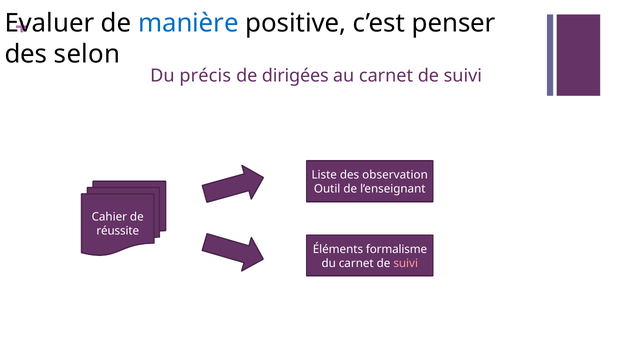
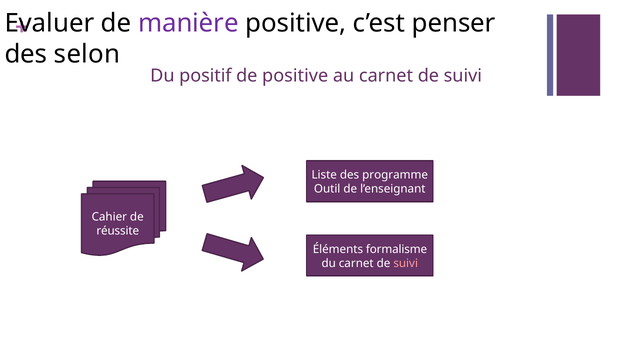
manière colour: blue -> purple (188, 23)
précis: précis -> positif (205, 76)
de dirigées: dirigées -> positive (295, 76)
observation: observation -> programme (395, 175)
